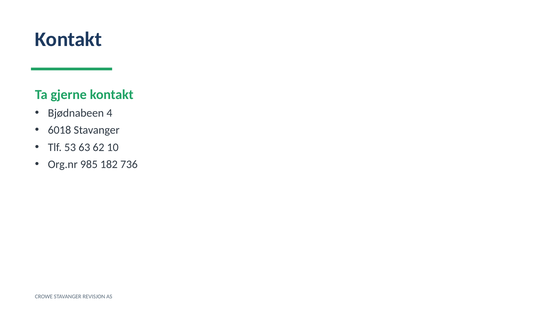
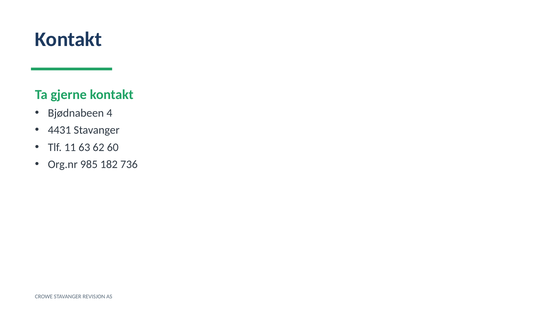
6018: 6018 -> 4431 (59, 130)
53: 53 -> 11 (70, 147)
10: 10 -> 60 (113, 147)
